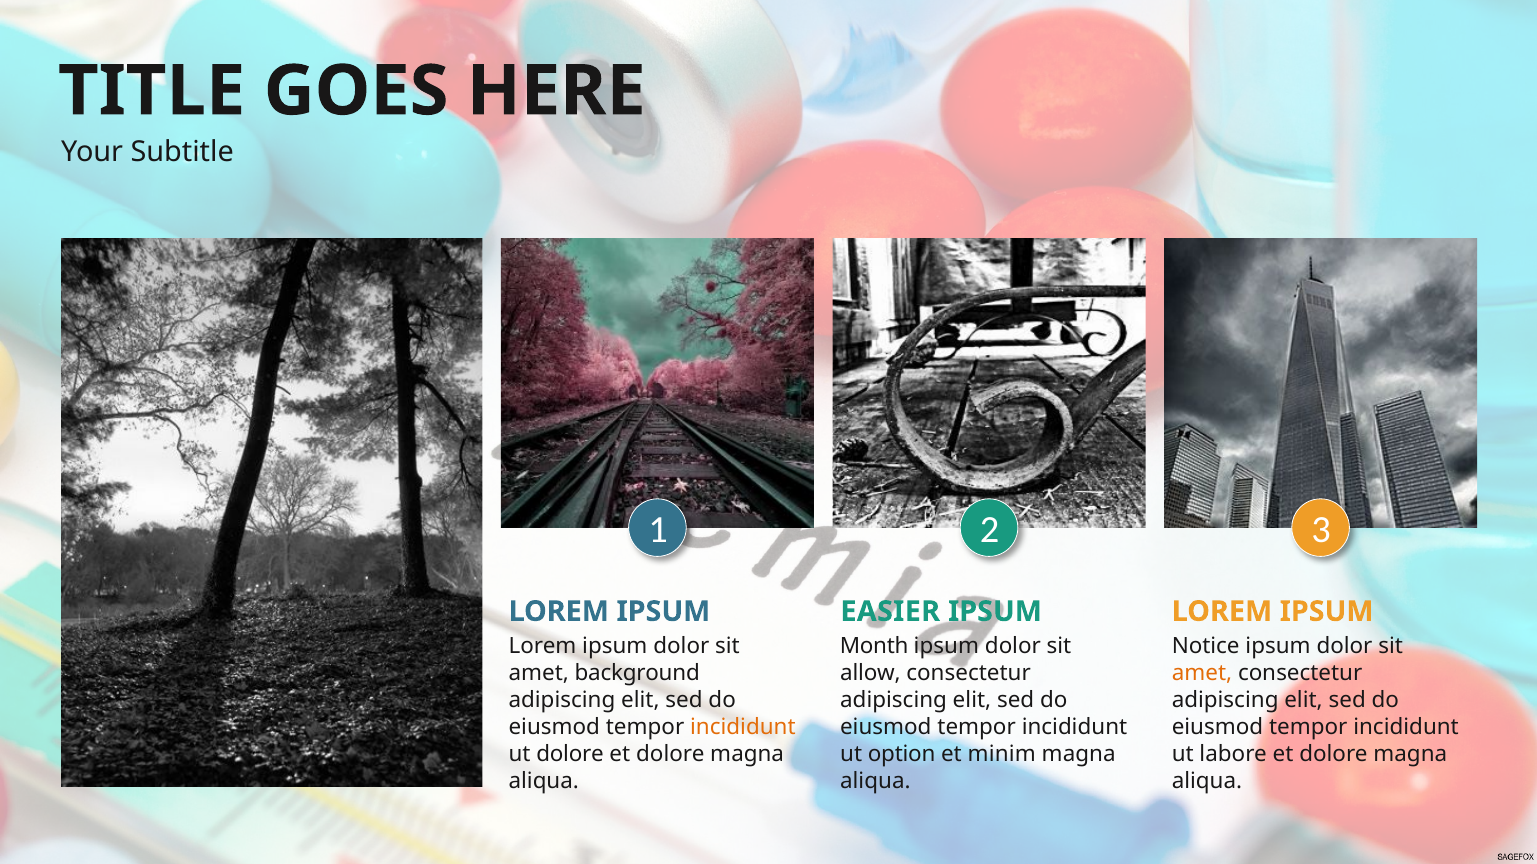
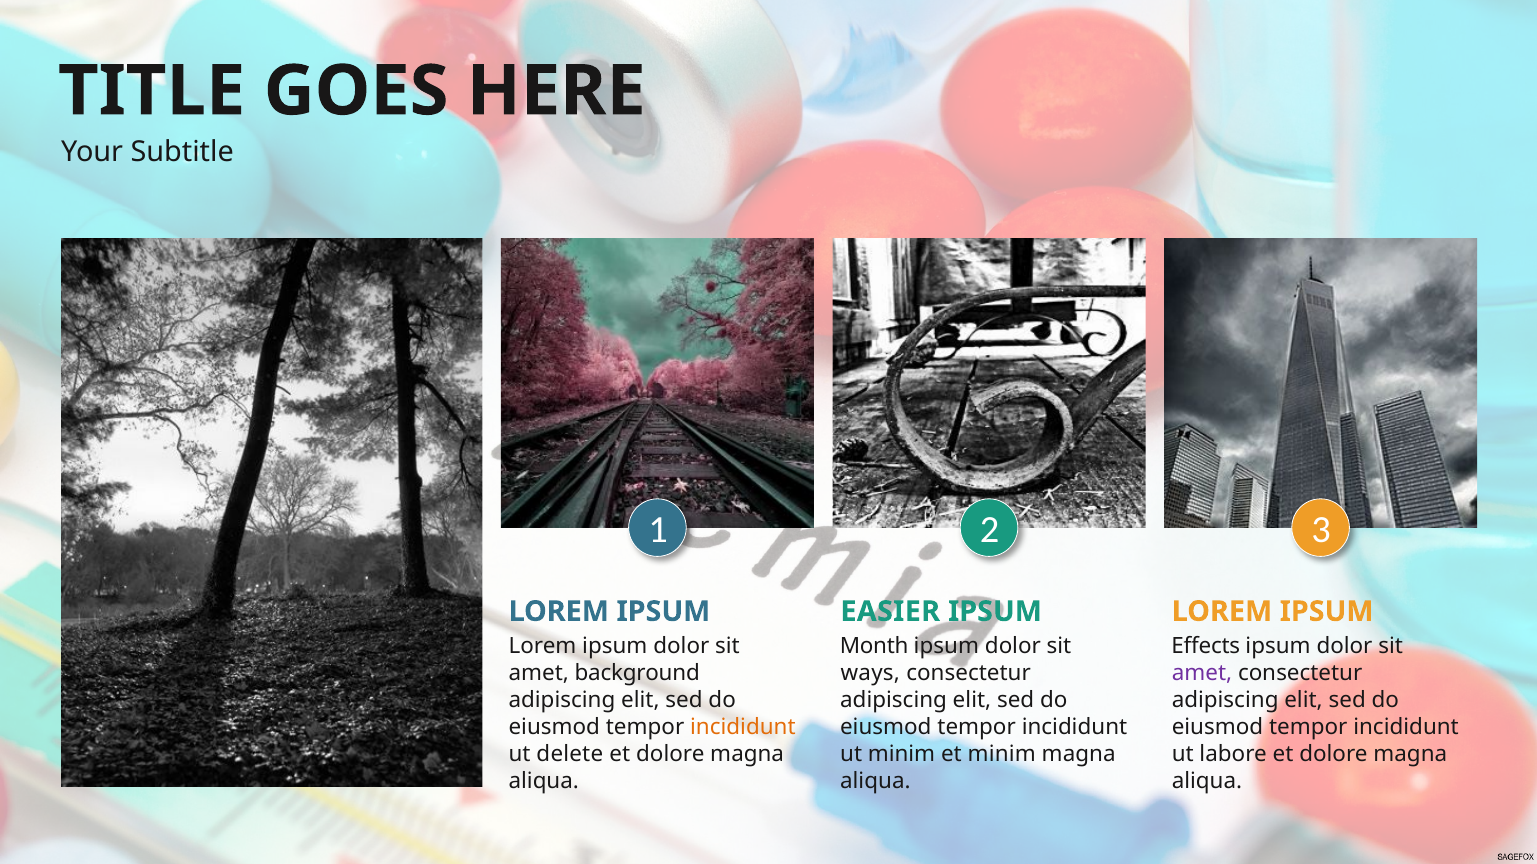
Notice: Notice -> Effects (1206, 647)
allow: allow -> ways (870, 674)
amet colour: orange -> purple (1202, 674)
ut dolore: dolore -> delete (570, 754)
ut option: option -> minim (902, 754)
